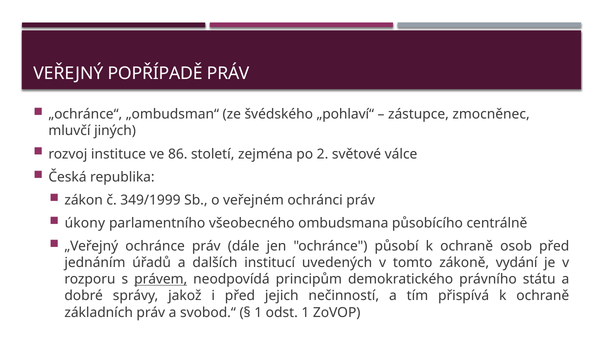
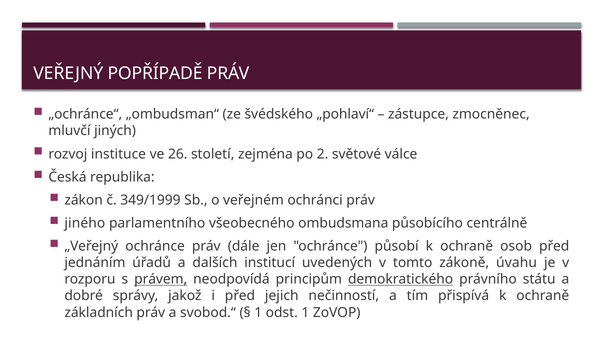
86: 86 -> 26 (178, 154)
úkony: úkony -> jiného (85, 223)
vydání: vydání -> úvahu (517, 263)
demokratického underline: none -> present (401, 280)
